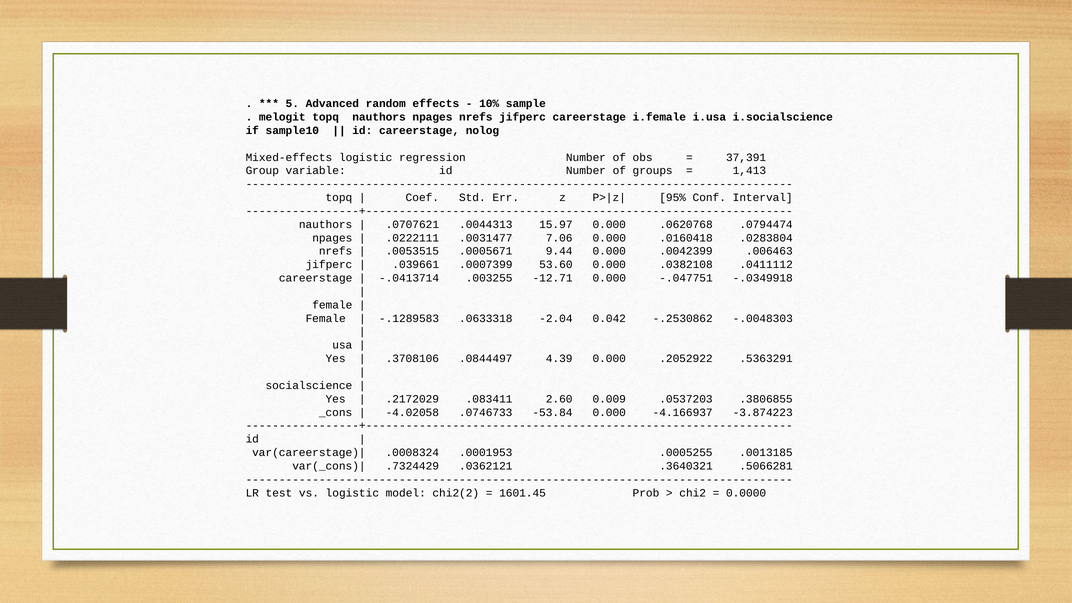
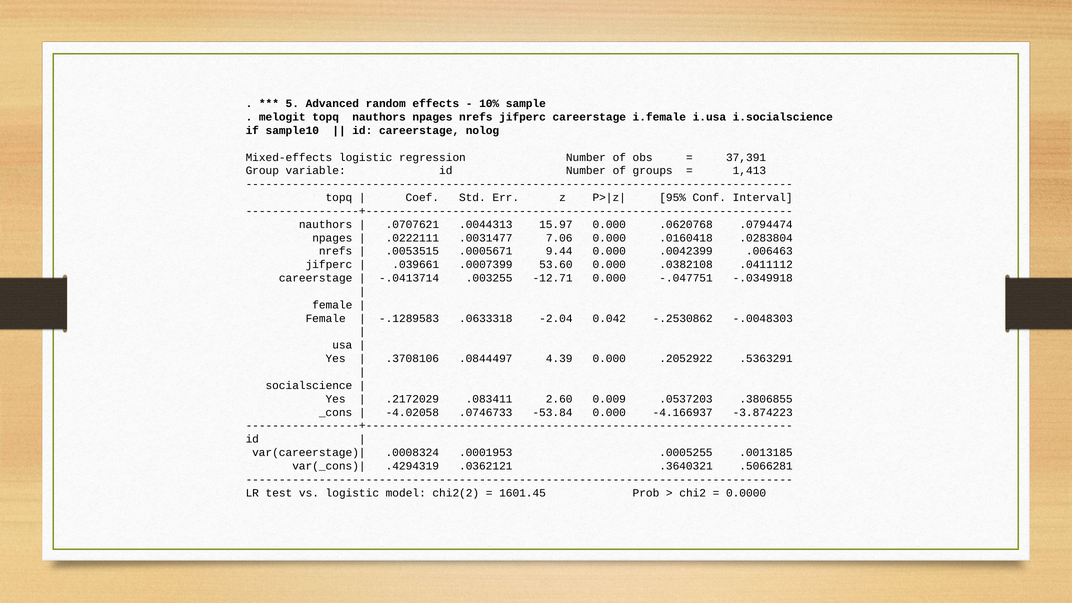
.7324429: .7324429 -> .4294319 (412, 466)
